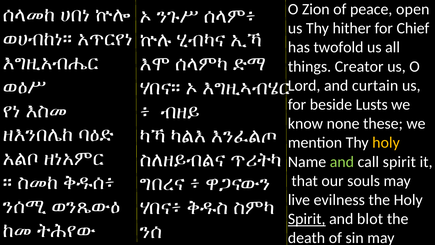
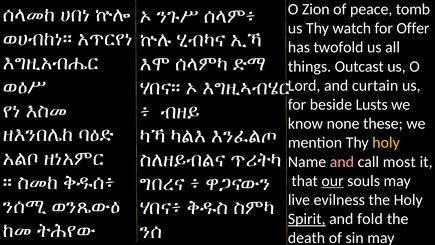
open: open -> tomb (413, 9)
hither: hither -> watch (352, 28)
Chief: Chief -> Offer (413, 28)
Creator: Creator -> Outcast (359, 66)
and colour: light green -> pink (342, 162)
call spirit: spirit -> most (399, 162)
our underline: none -> present (333, 181)
blot: blot -> fold (370, 219)
